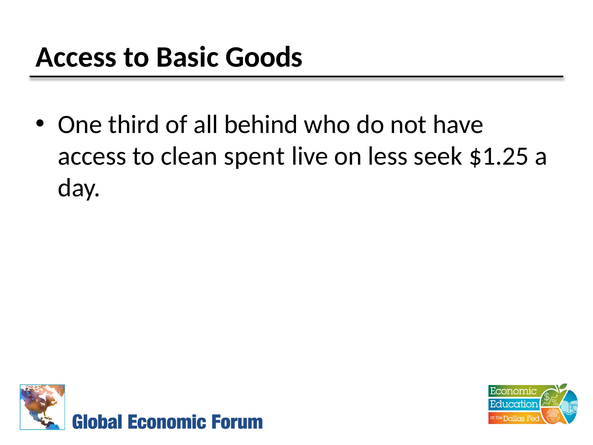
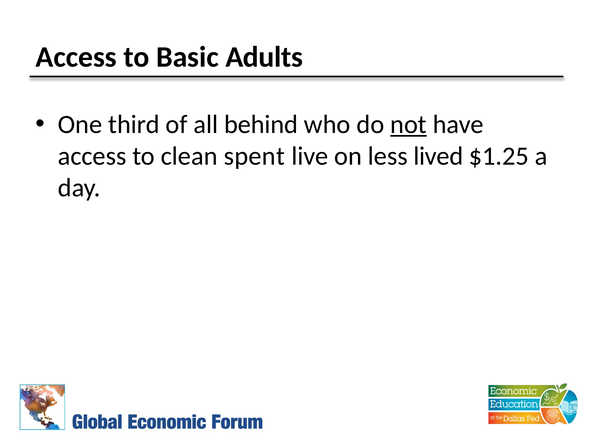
Goods: Goods -> Adults (264, 57)
not underline: none -> present (408, 124)
seek: seek -> lived (438, 156)
